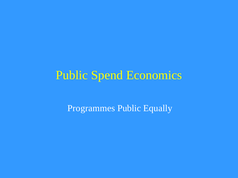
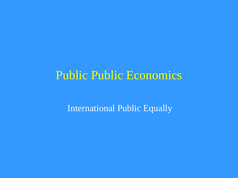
Public Spend: Spend -> Public (107, 75)
Programmes: Programmes -> International (91, 109)
